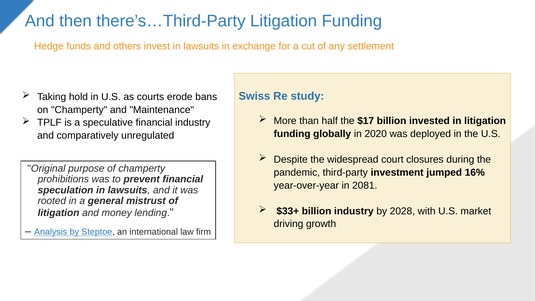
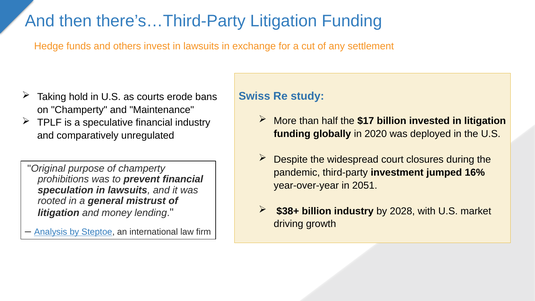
2081: 2081 -> 2051 (365, 185)
$33+: $33+ -> $38+ (288, 211)
